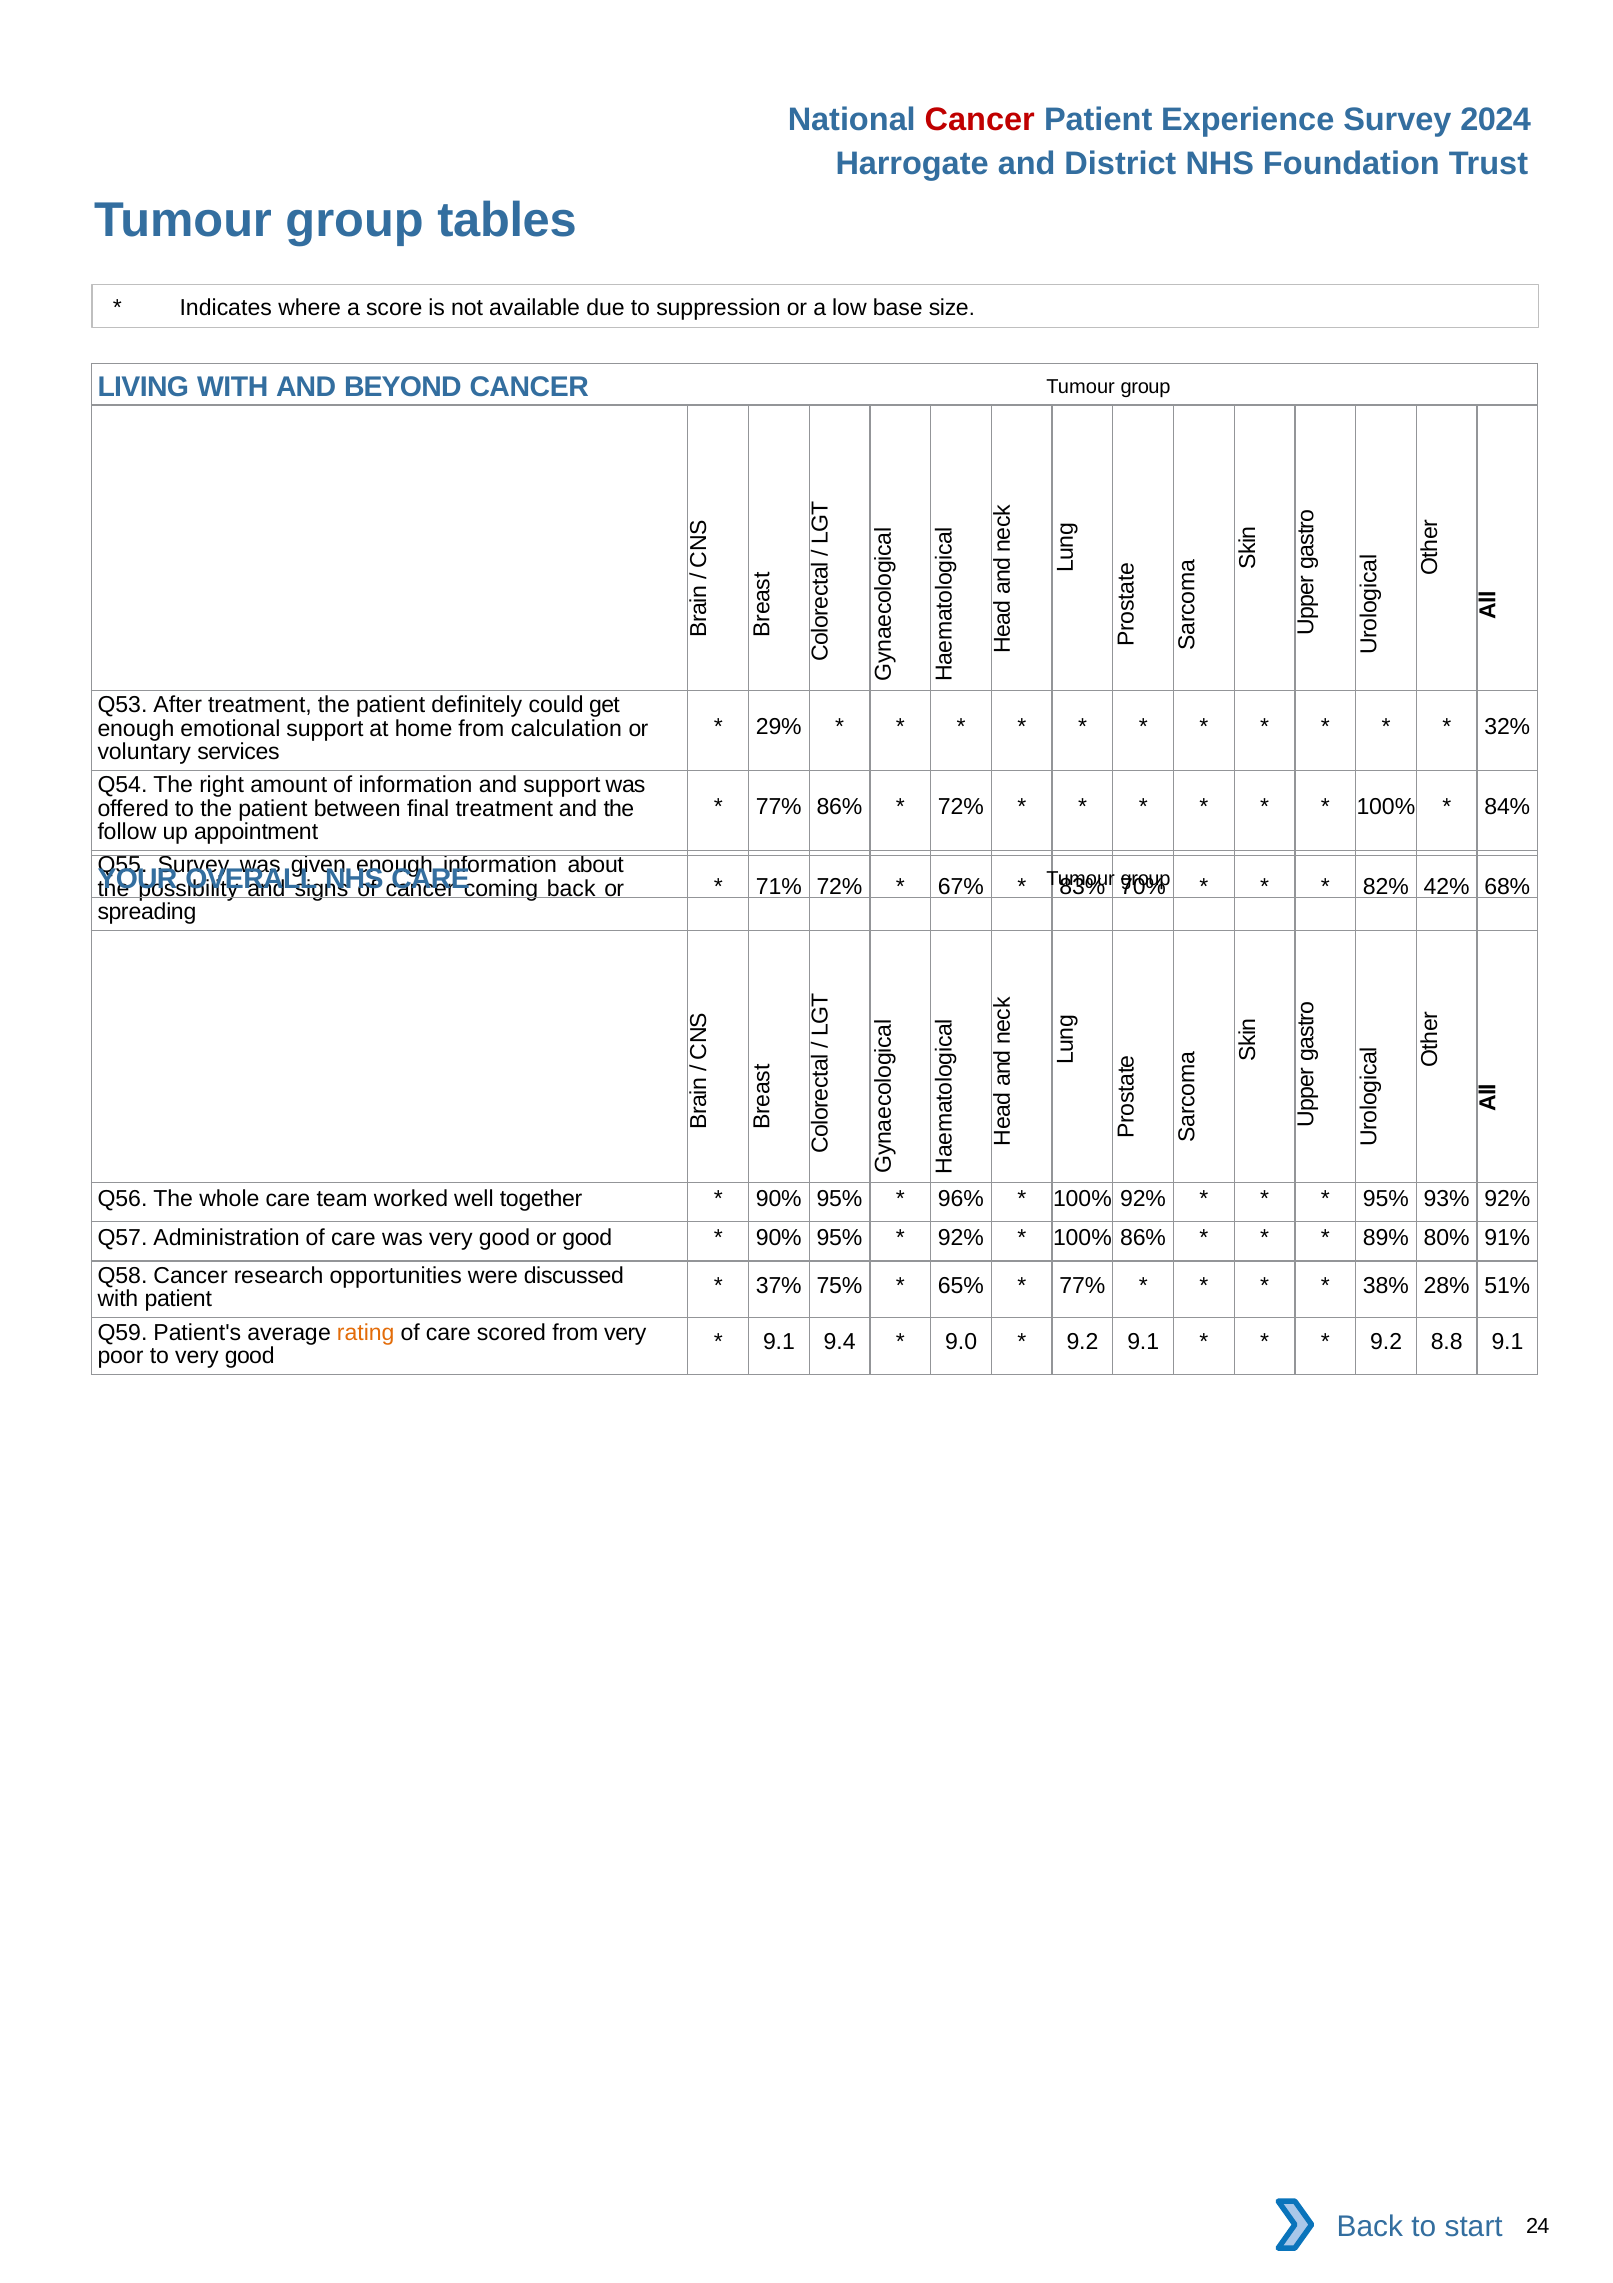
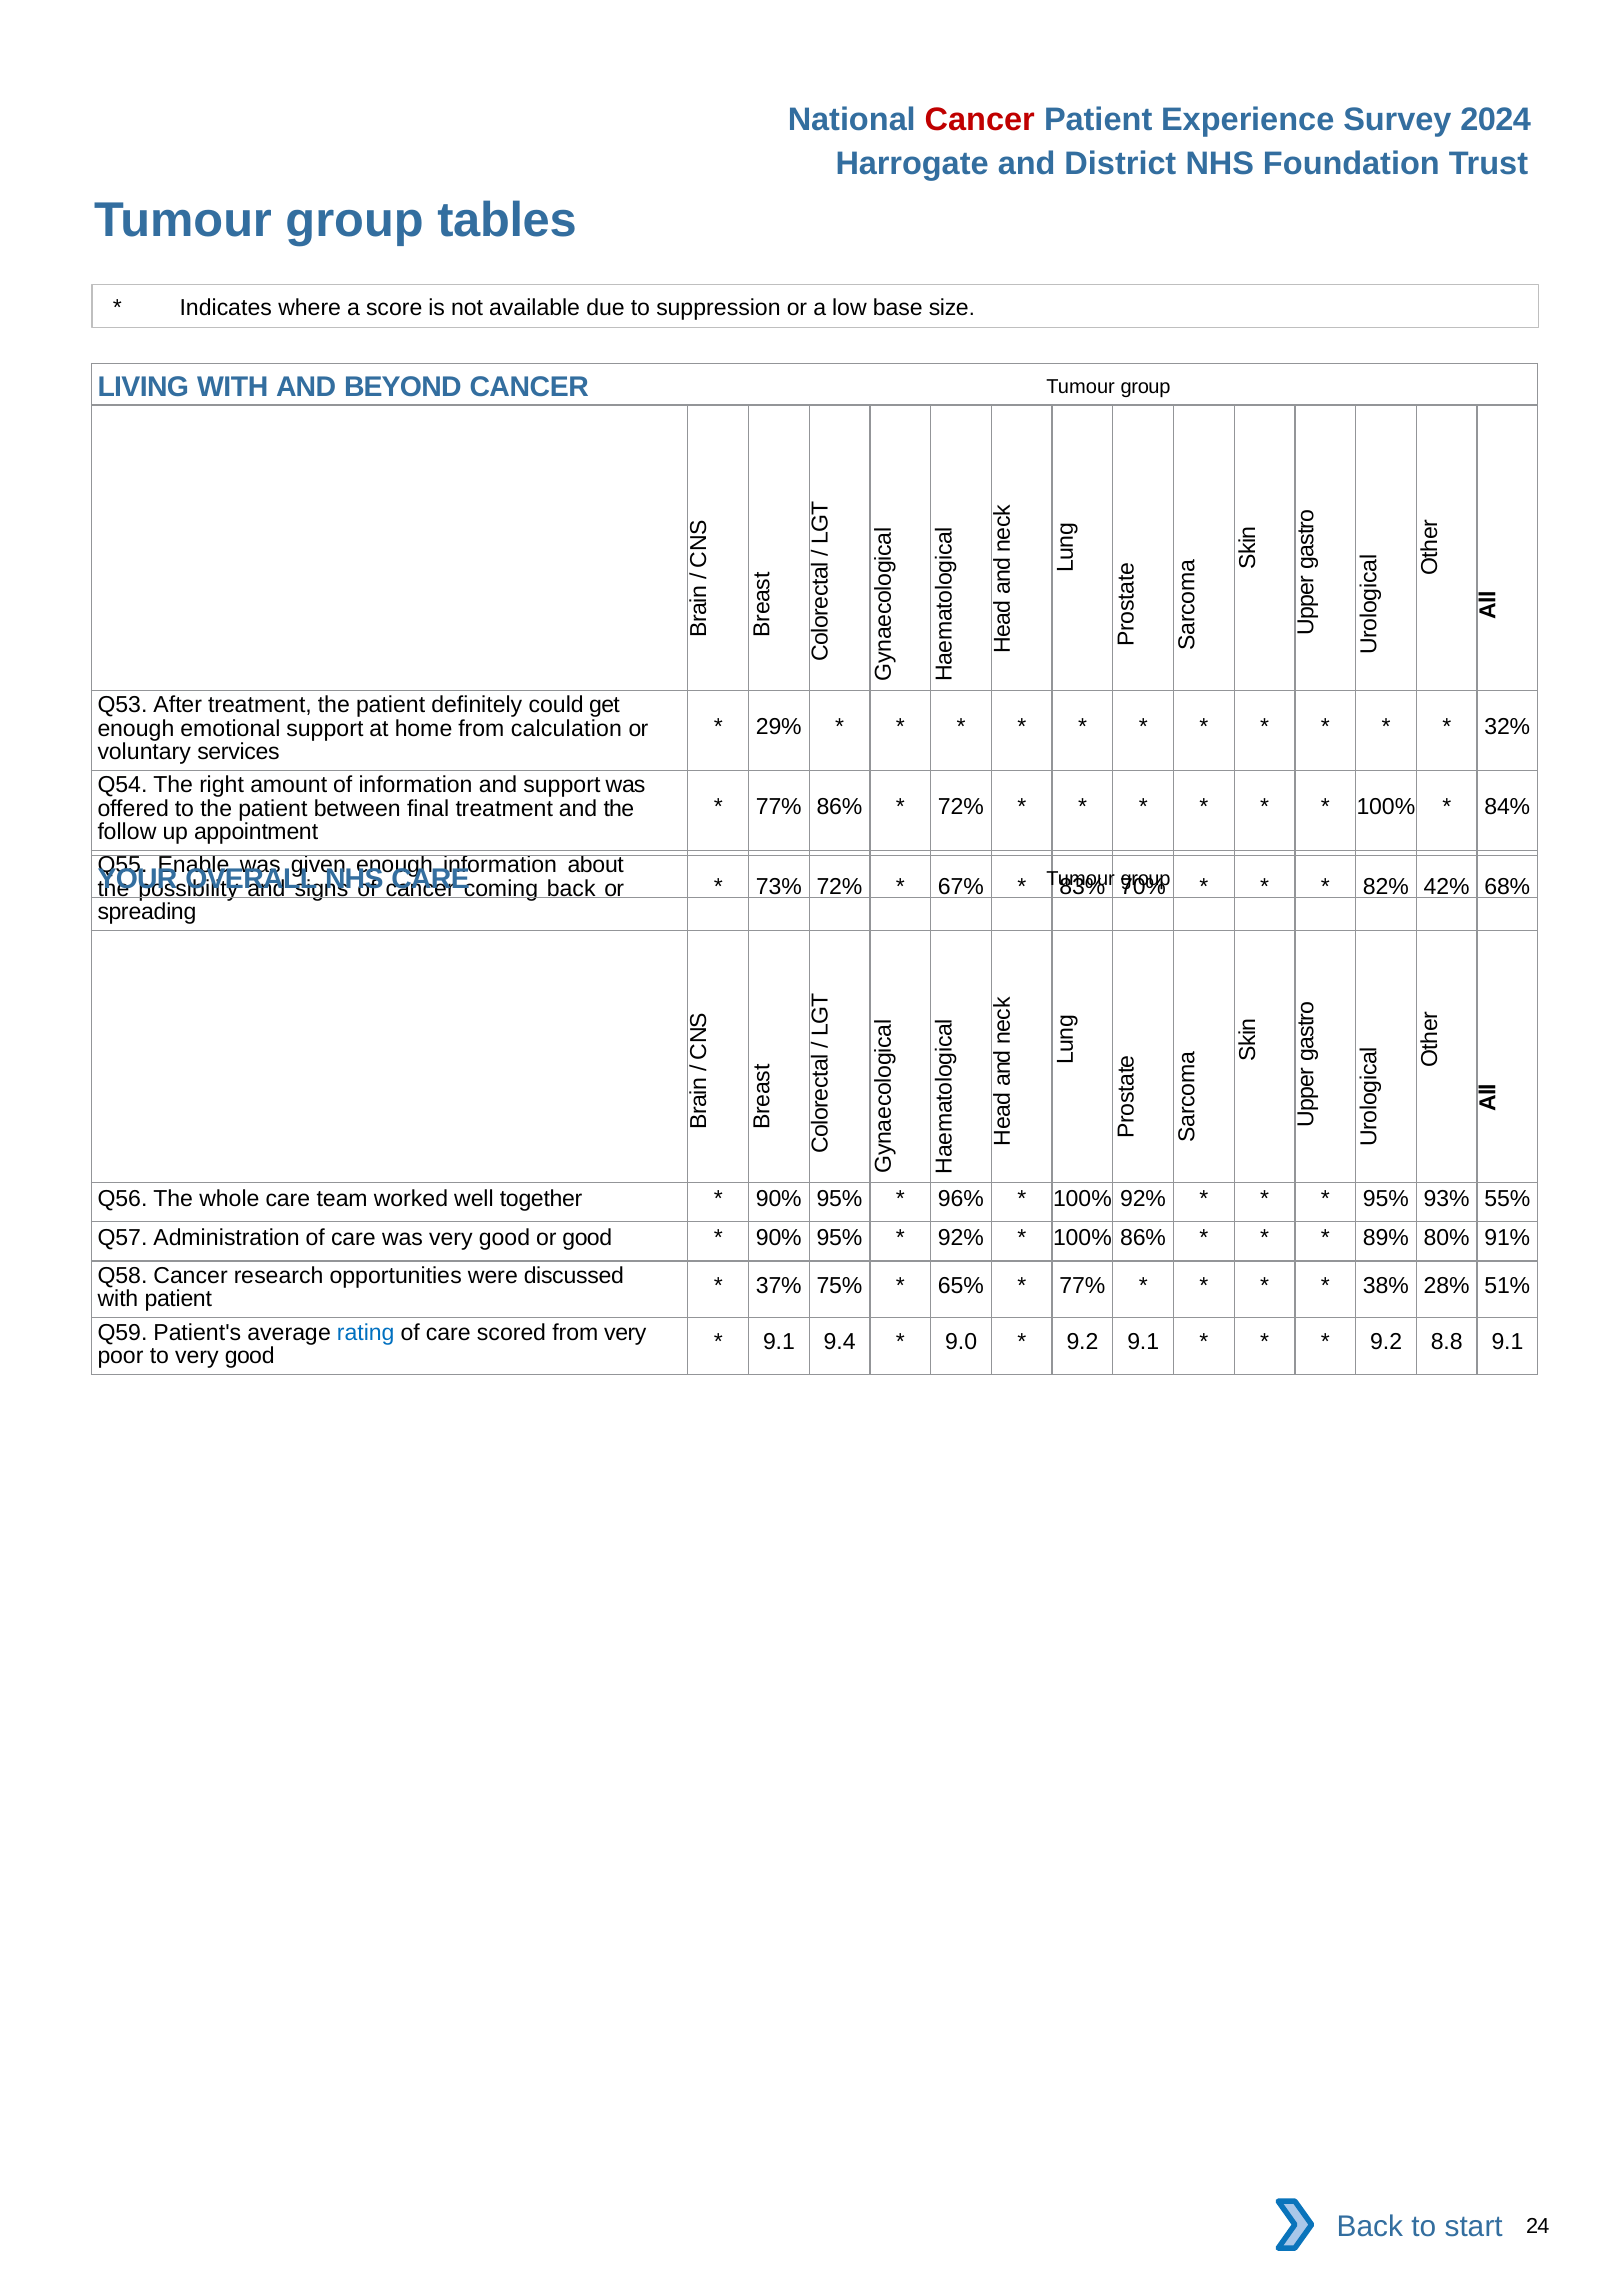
Survey: Survey -> Enable (193, 865)
71%: 71% -> 73% (779, 886)
93% 92%: 92% -> 55% (1507, 1198)
rating colour: orange -> blue (366, 1332)
